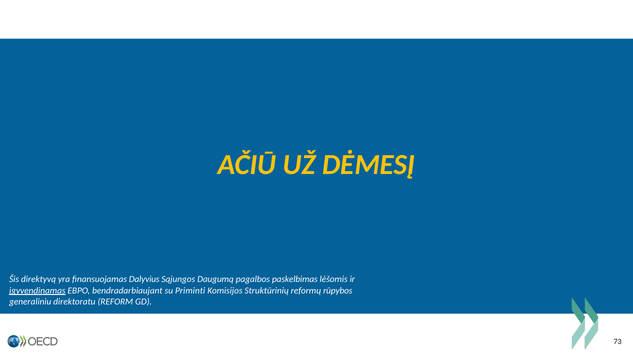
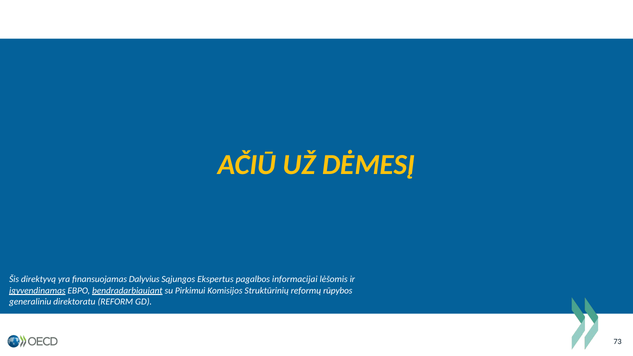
Daugumą: Daugumą -> Ekspertus (215, 279)
paskelbimas: paskelbimas -> informacijai (295, 279)
bendradarbiaujant underline: none -> present (127, 291)
Priminti: Priminti -> Pirkimui (190, 291)
